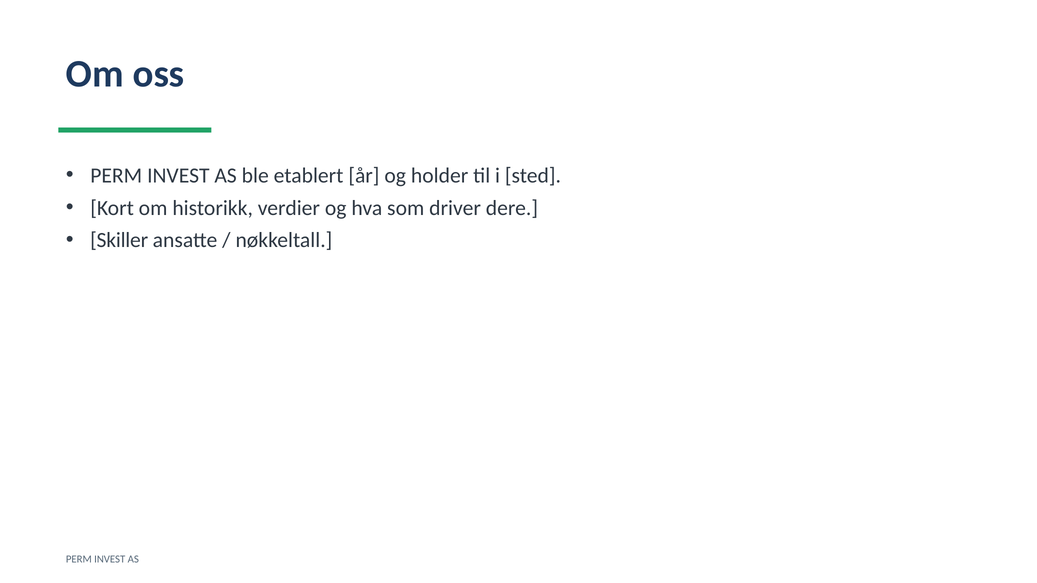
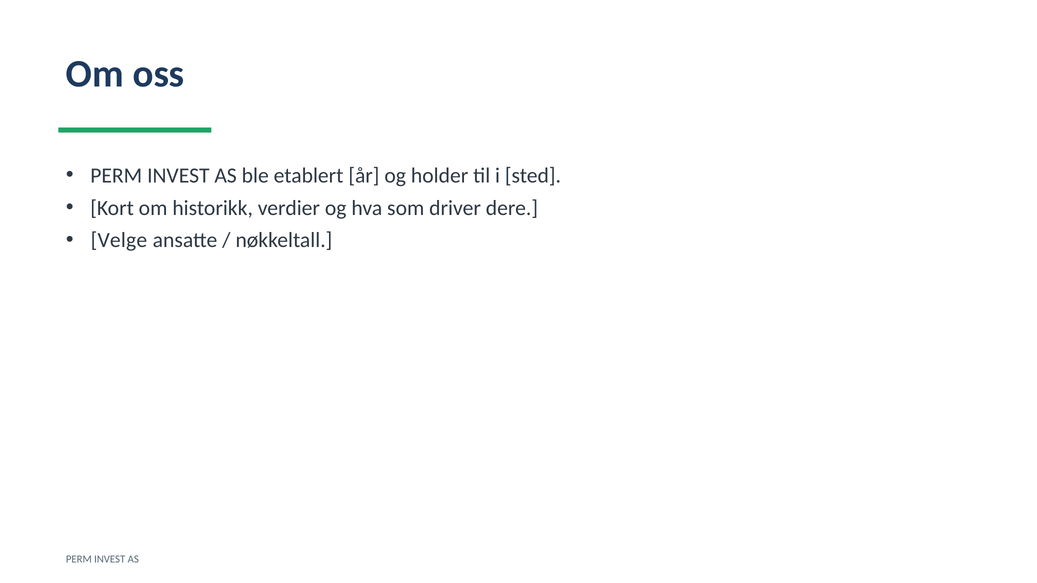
Skiller: Skiller -> Velge (119, 240)
